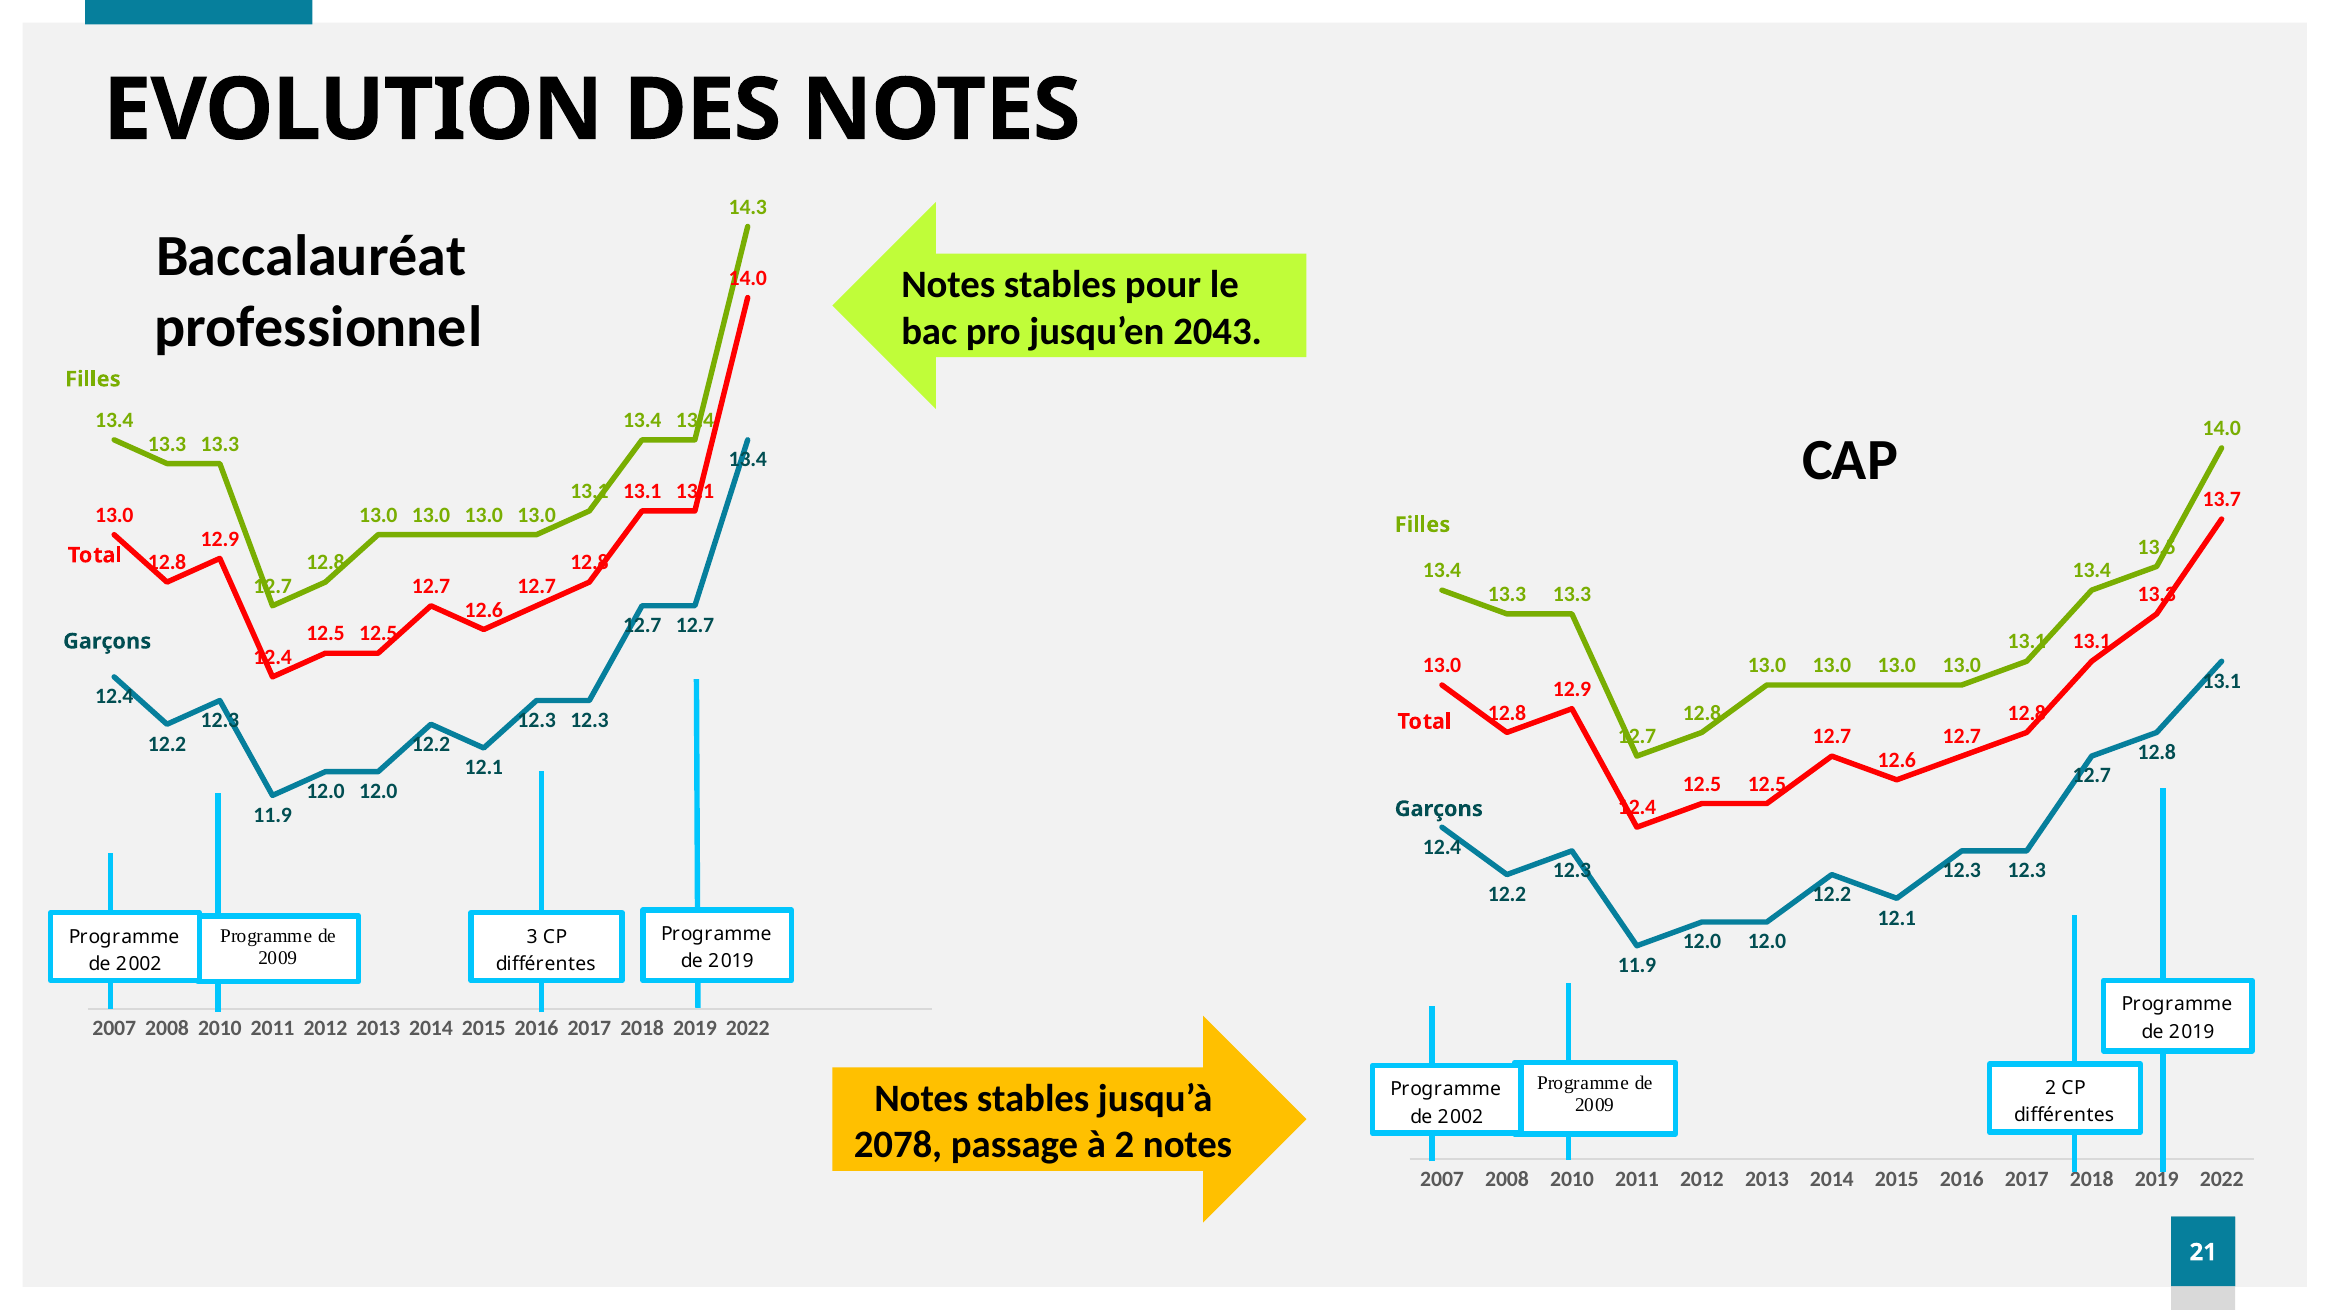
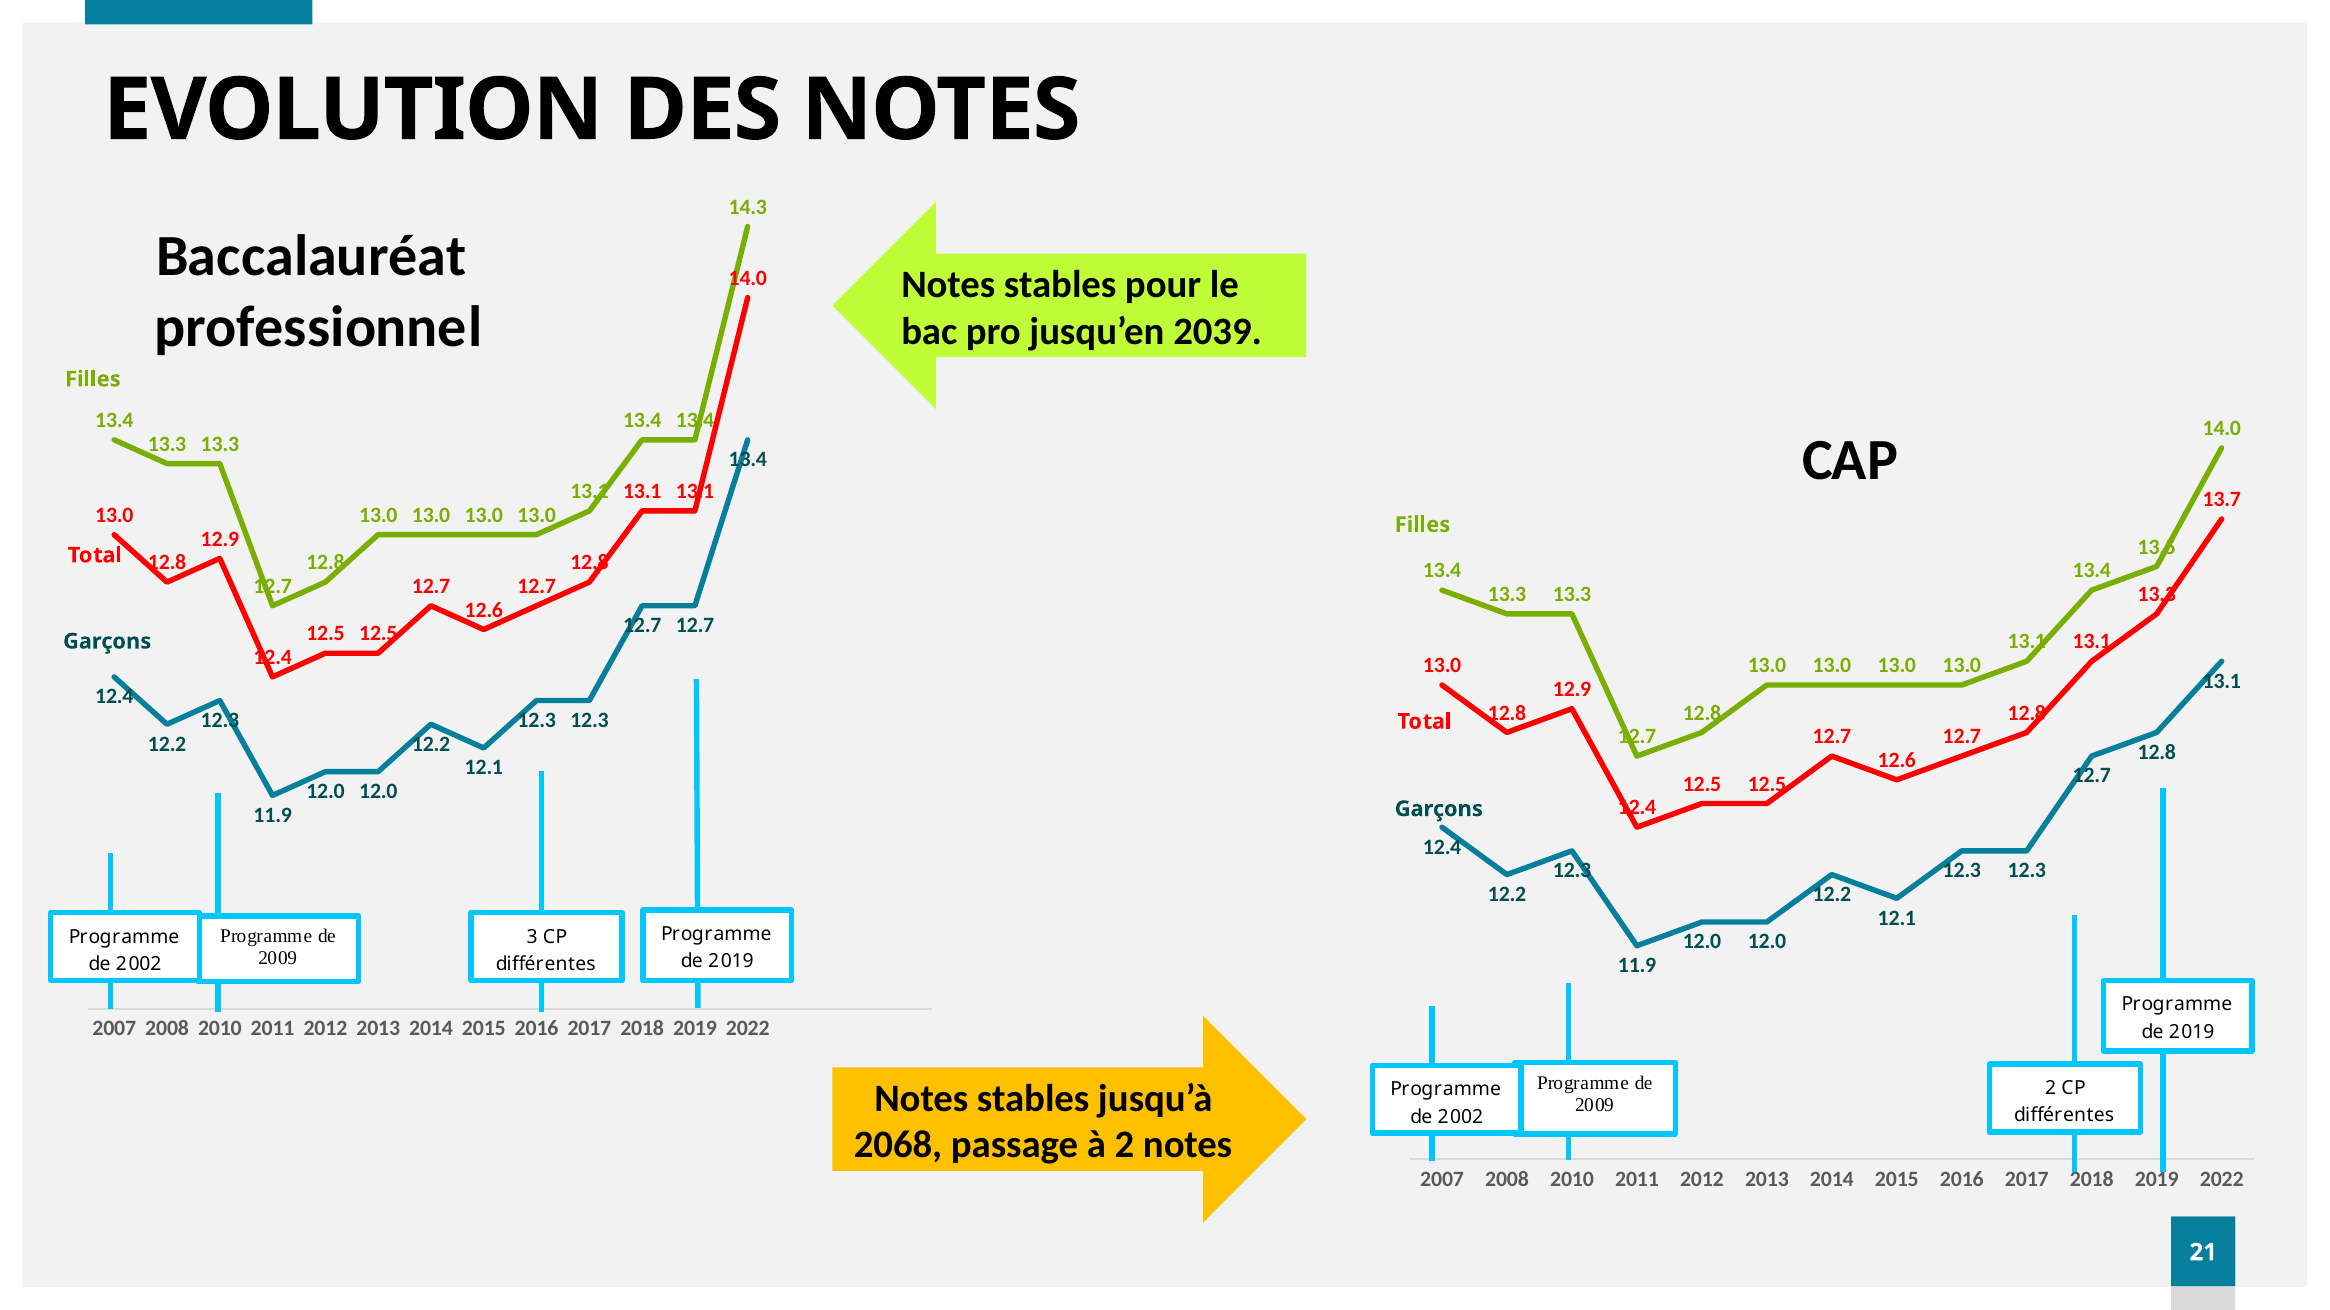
2043: 2043 -> 2039 (1218, 332)
2078: 2078 -> 2068 (898, 1146)
